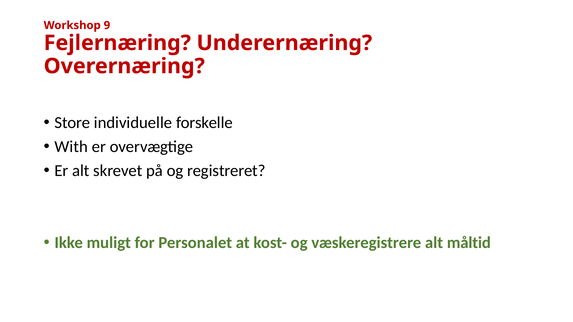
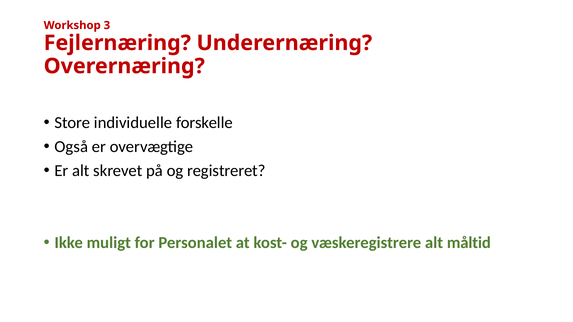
9: 9 -> 3 (107, 25)
With: With -> Også (71, 147)
